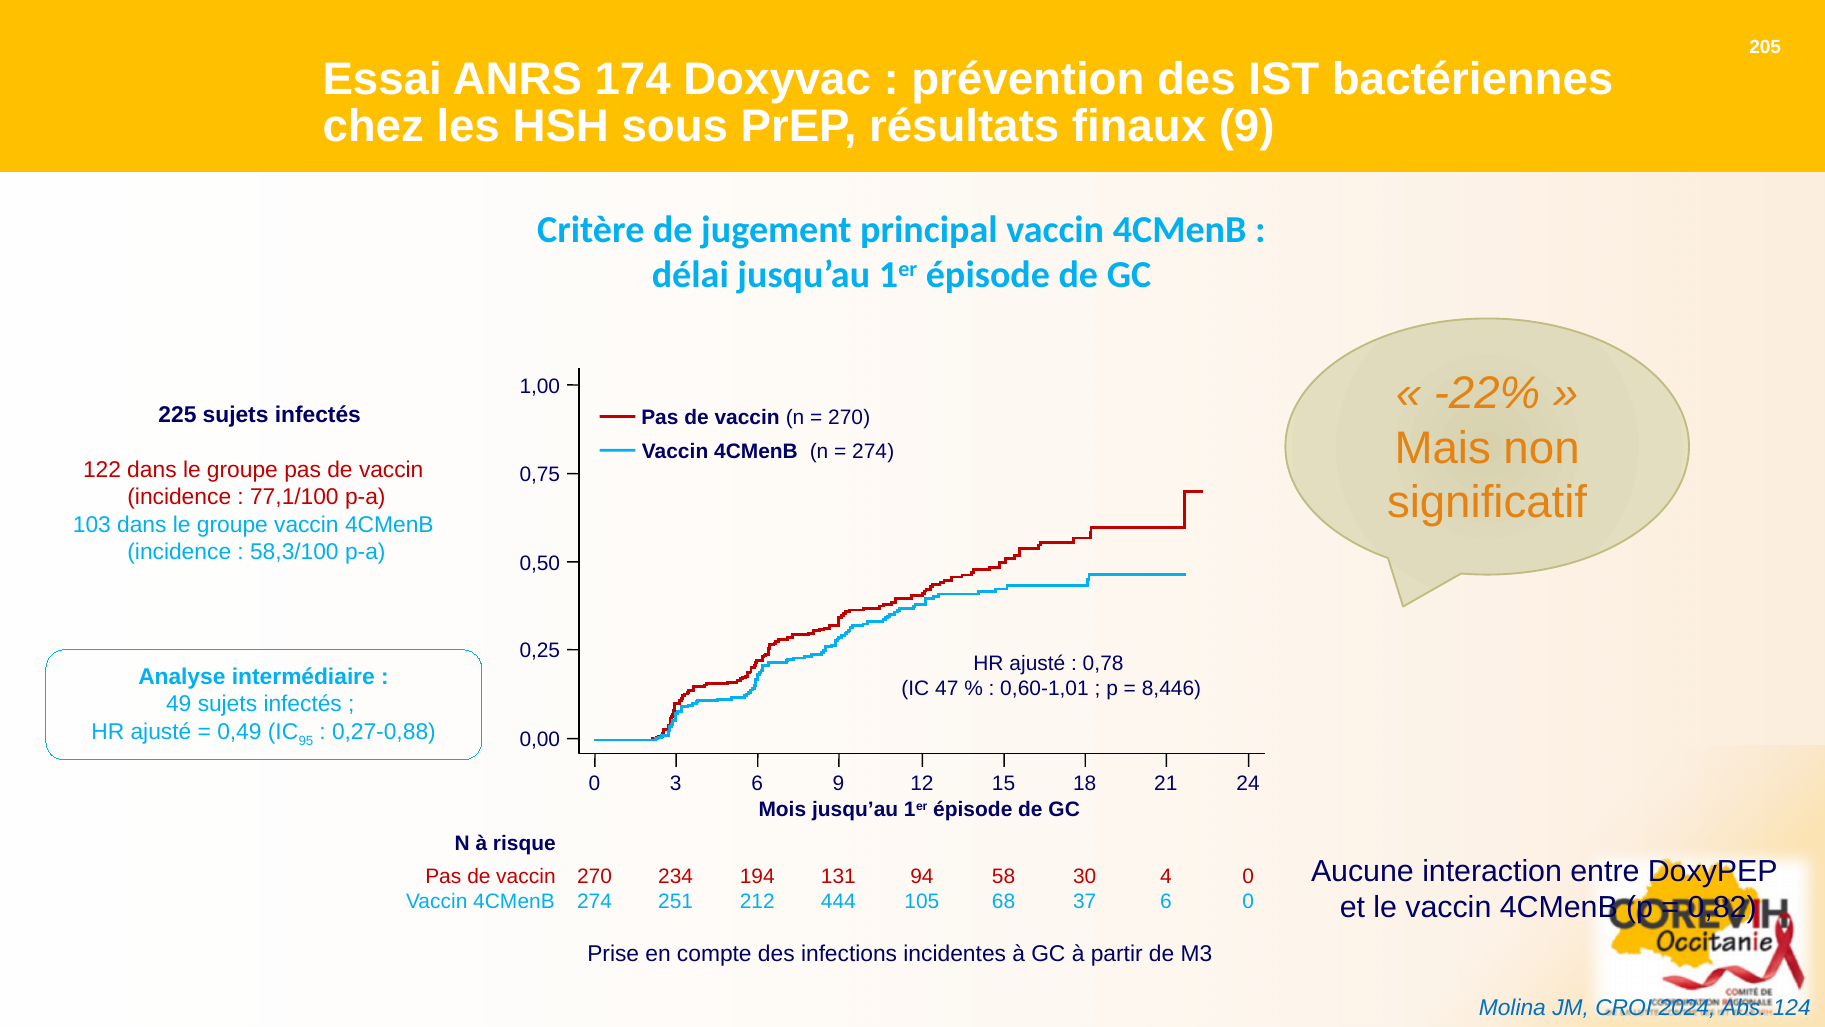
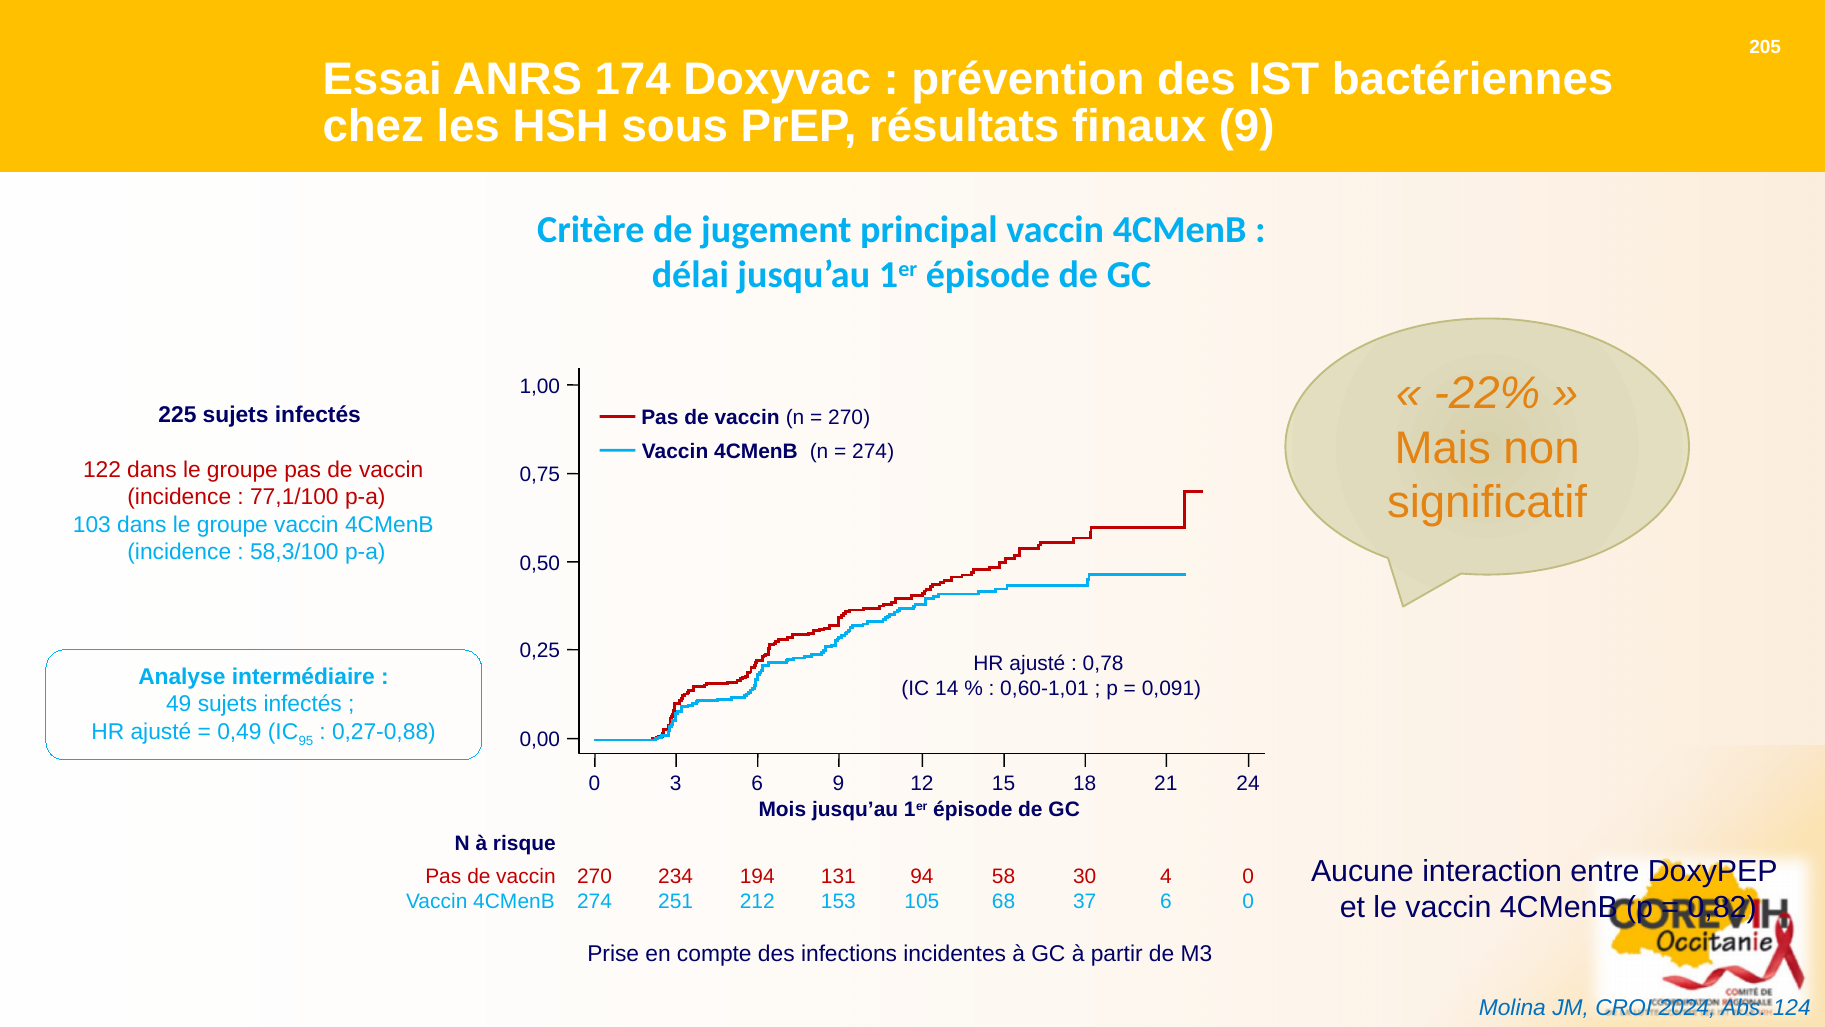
47: 47 -> 14 (947, 689)
8,446: 8,446 -> 0,091 (1172, 689)
444: 444 -> 153 (838, 901)
